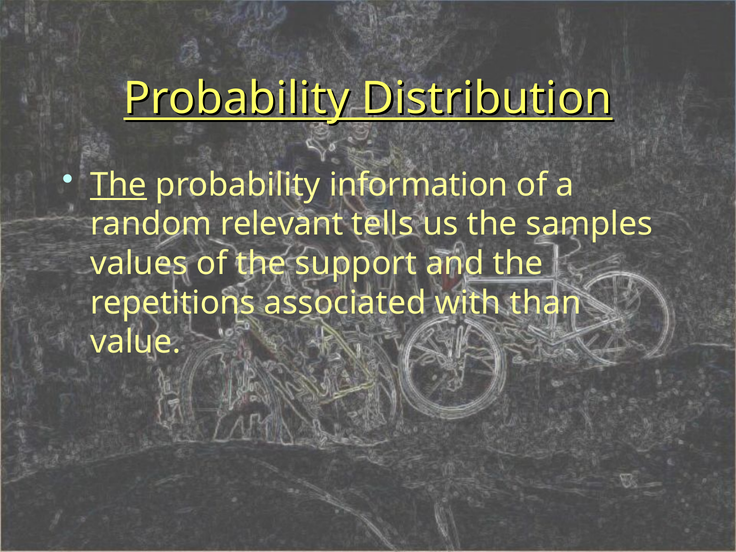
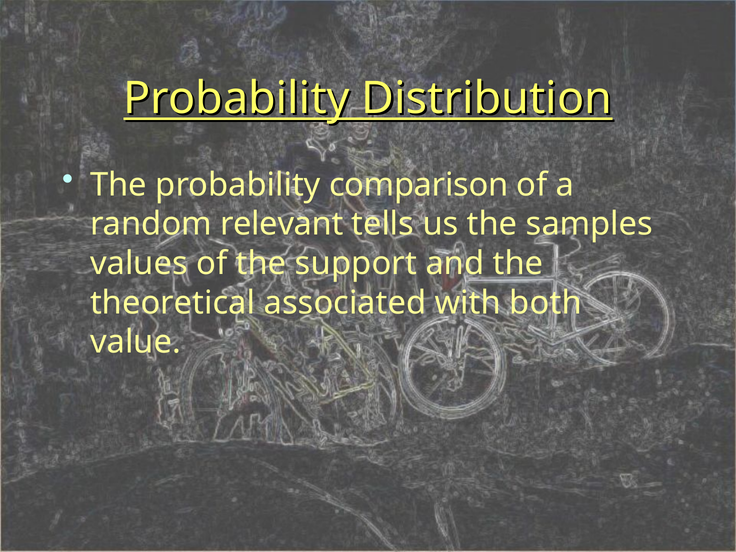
The underline: present -> none (119, 185)
information: information -> comparison (419, 185)
repetitions: repetitions -> theoretical (173, 303)
than: than -> both (546, 303)
